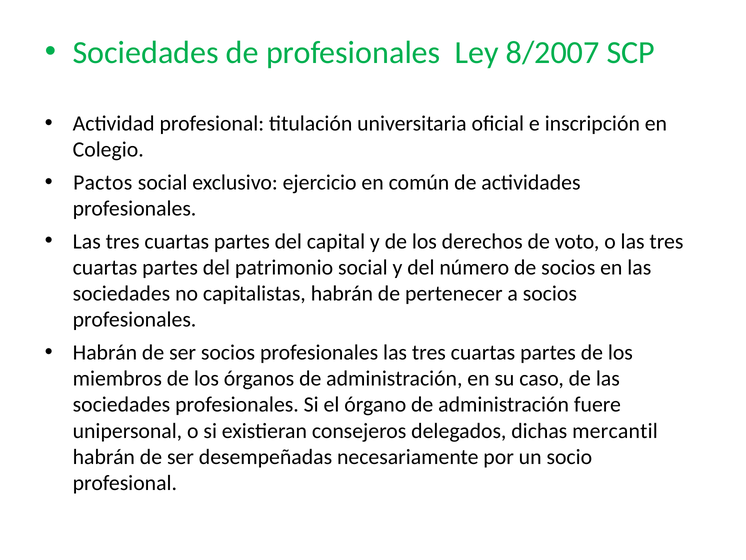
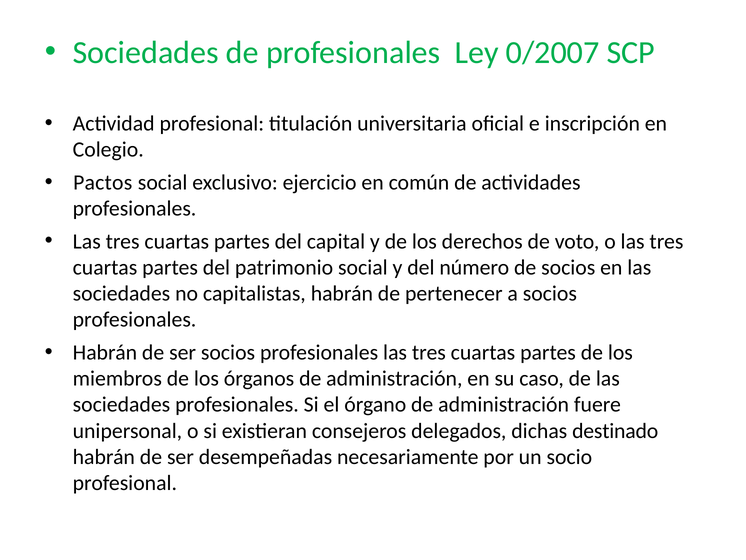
8/2007: 8/2007 -> 0/2007 (553, 52)
mercantil: mercantil -> destinado (615, 431)
